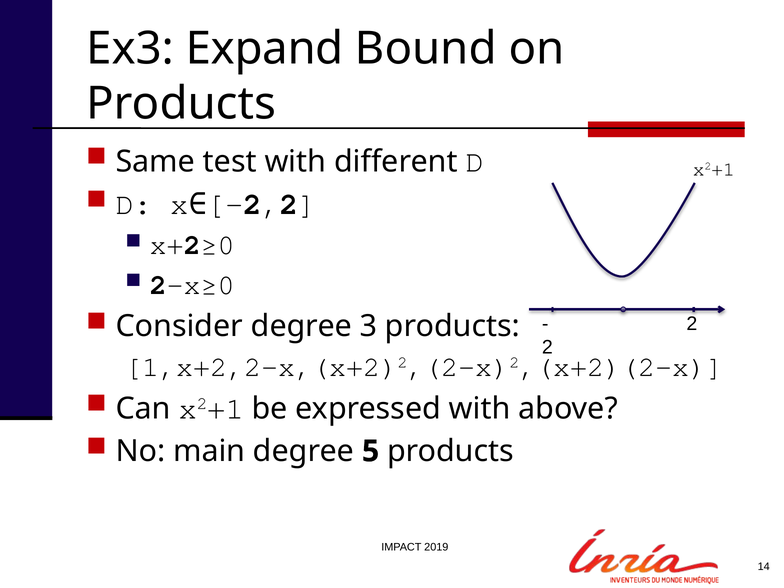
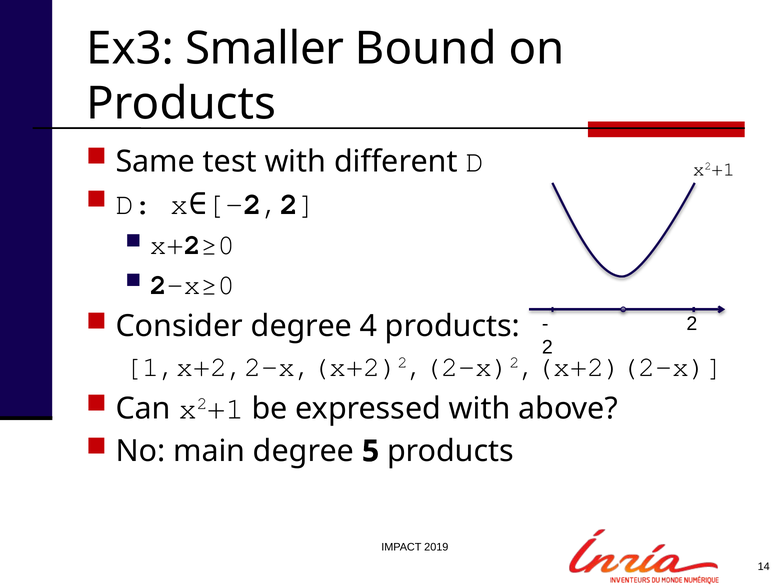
Expand: Expand -> Smaller (265, 49)
3: 3 -> 4 (368, 326)
